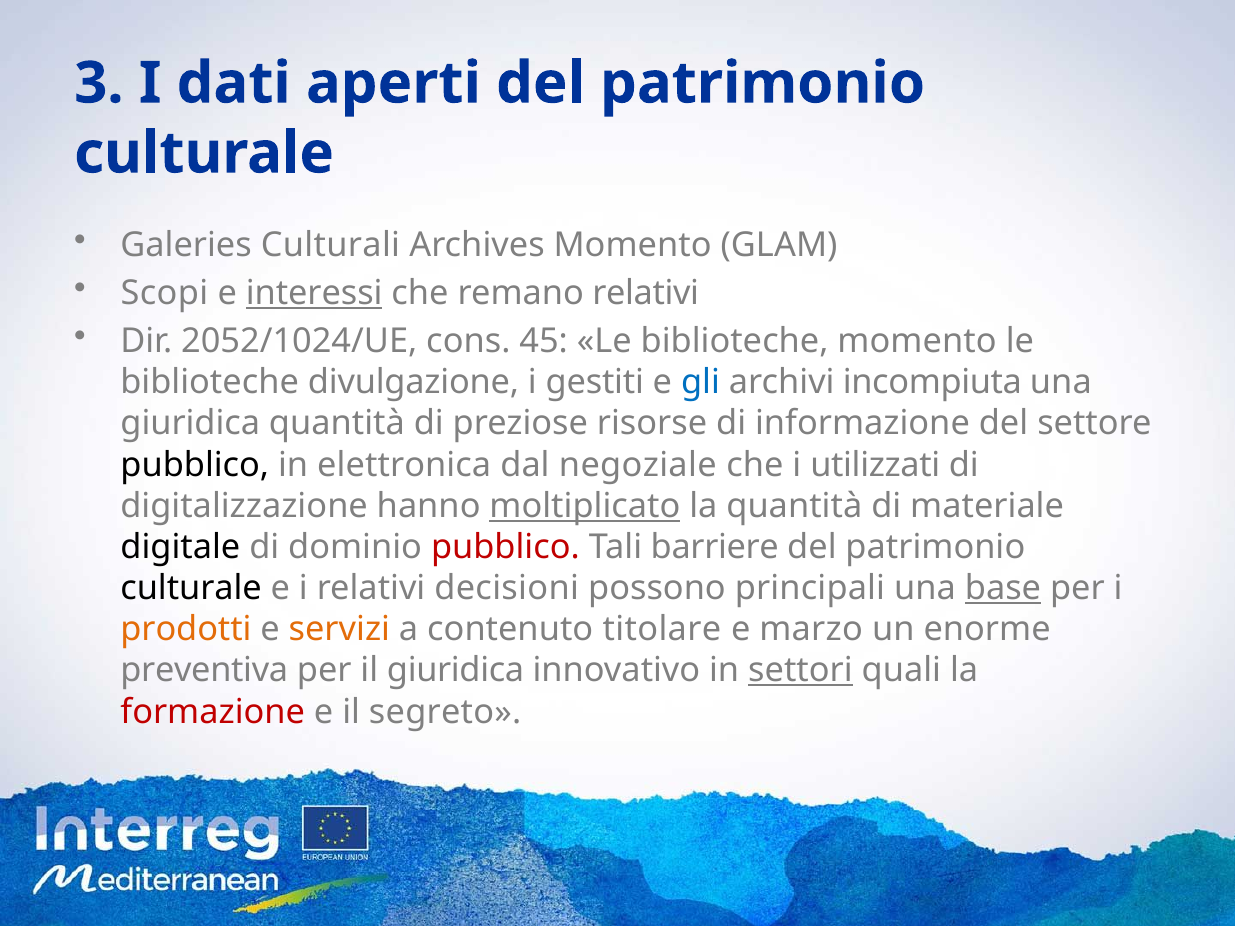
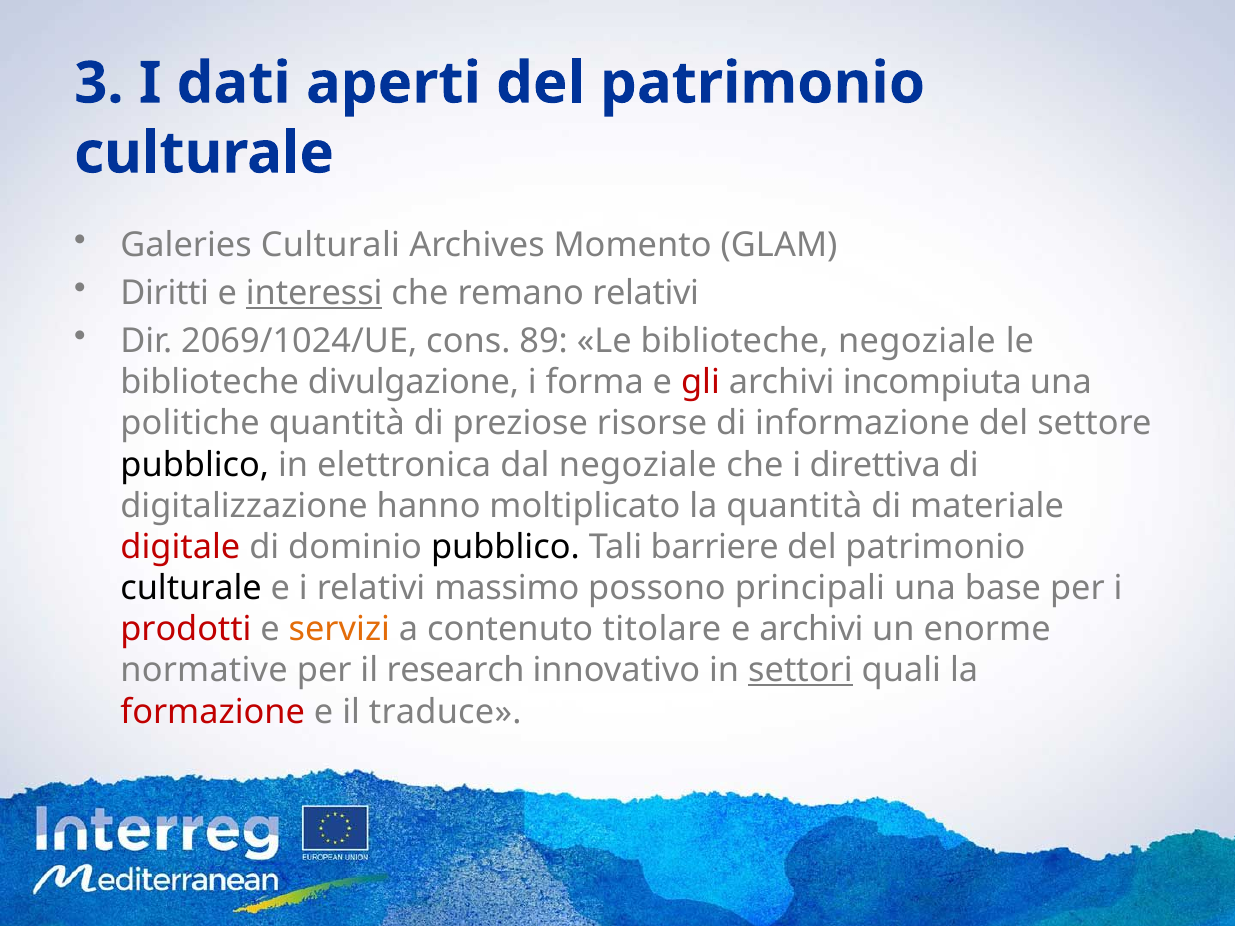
Scopi: Scopi -> Diritti (165, 293)
2052/1024/UE: 2052/1024/UE -> 2069/1024/UE (299, 341)
45: 45 -> 89 (544, 341)
biblioteche momento: momento -> negoziale (917, 341)
gestiti: gestiti -> forma (595, 383)
gli colour: blue -> red (701, 383)
giuridica: giuridica -> politiche (190, 424)
utilizzati: utilizzati -> direttiva (875, 465)
moltiplicato underline: present -> none (585, 506)
digitale colour: black -> red (180, 547)
pubblico colour: red -> black (505, 547)
decisioni: decisioni -> massimo (507, 588)
base underline: present -> none (1003, 588)
prodotti colour: orange -> red (186, 630)
e marzo: marzo -> archivi (811, 630)
preventiva: preventiva -> normative (204, 671)
il giuridica: giuridica -> research (456, 671)
segreto: segreto -> traduce (445, 712)
